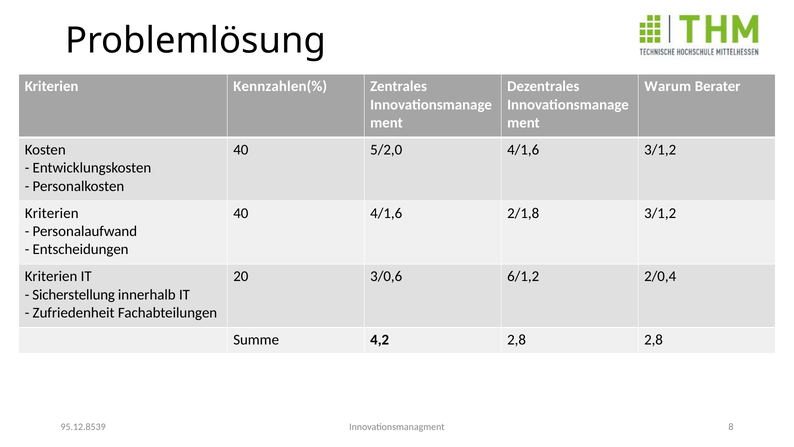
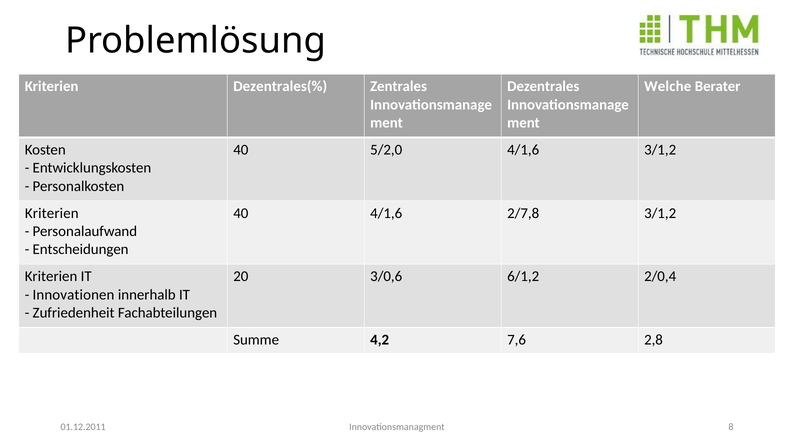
Kennzahlen(%: Kennzahlen(% -> Dezentrales(% (280, 86)
Warum: Warum -> Welche (668, 86)
2/1,8: 2/1,8 -> 2/7,8 (523, 213)
Sicherstellung: Sicherstellung -> Innovationen (74, 294)
4,2 2,8: 2,8 -> 7,6 (517, 340)
95.12.8539: 95.12.8539 -> 01.12.2011 (83, 427)
